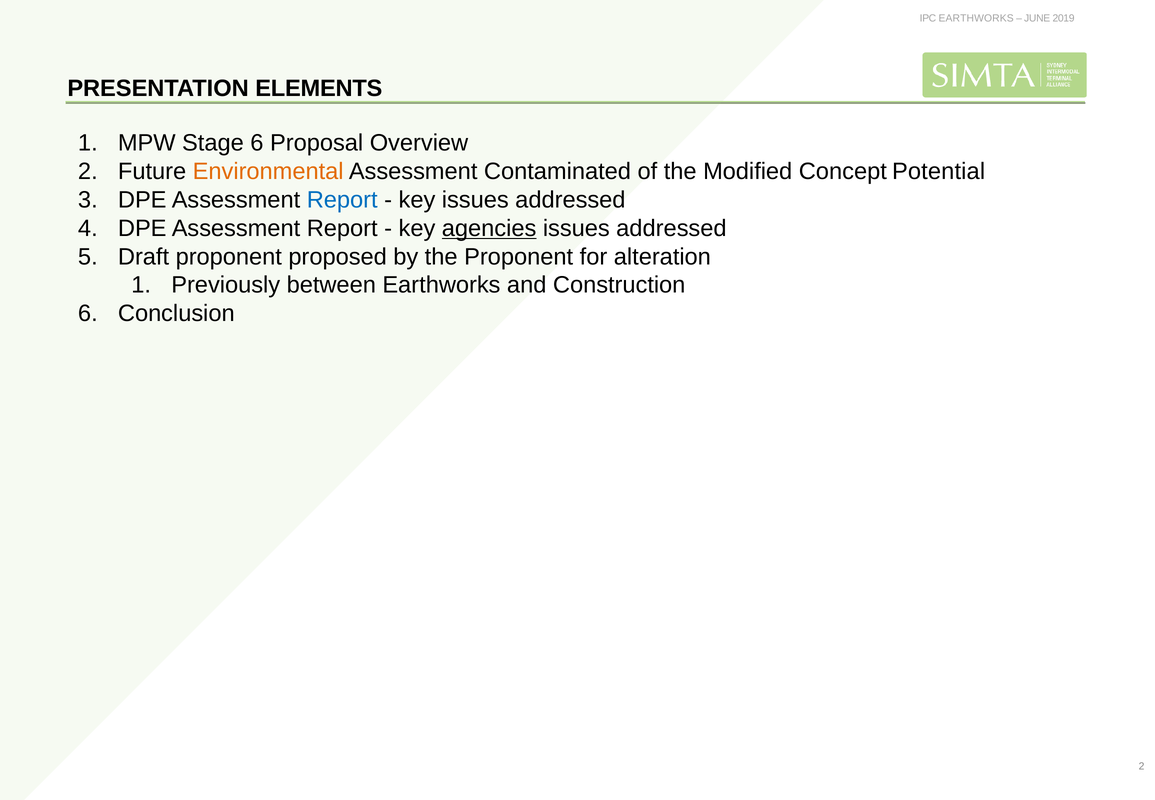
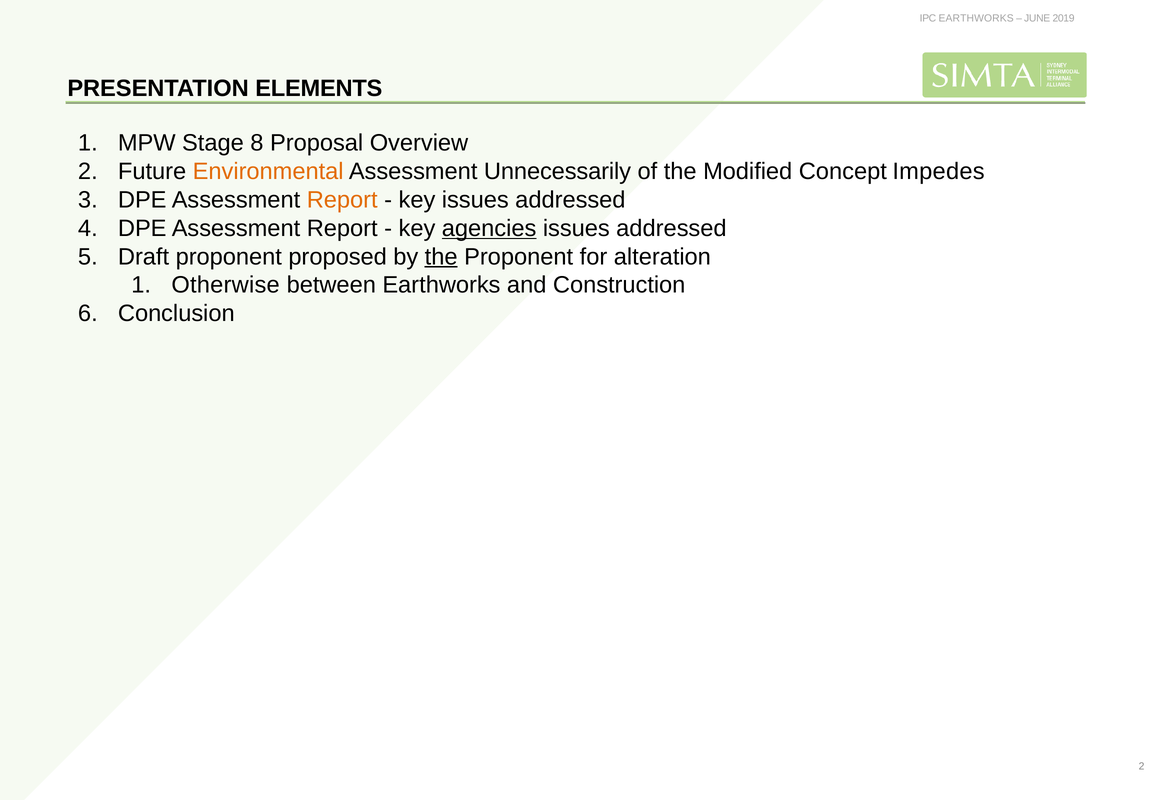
Stage 6: 6 -> 8 (257, 143)
Contaminated: Contaminated -> Unnecessarily (558, 171)
Potential: Potential -> Impedes (939, 171)
Report colour: blue -> orange (342, 200)
the underline: none -> present (441, 257)
Previously: Previously -> Otherwise (226, 285)
